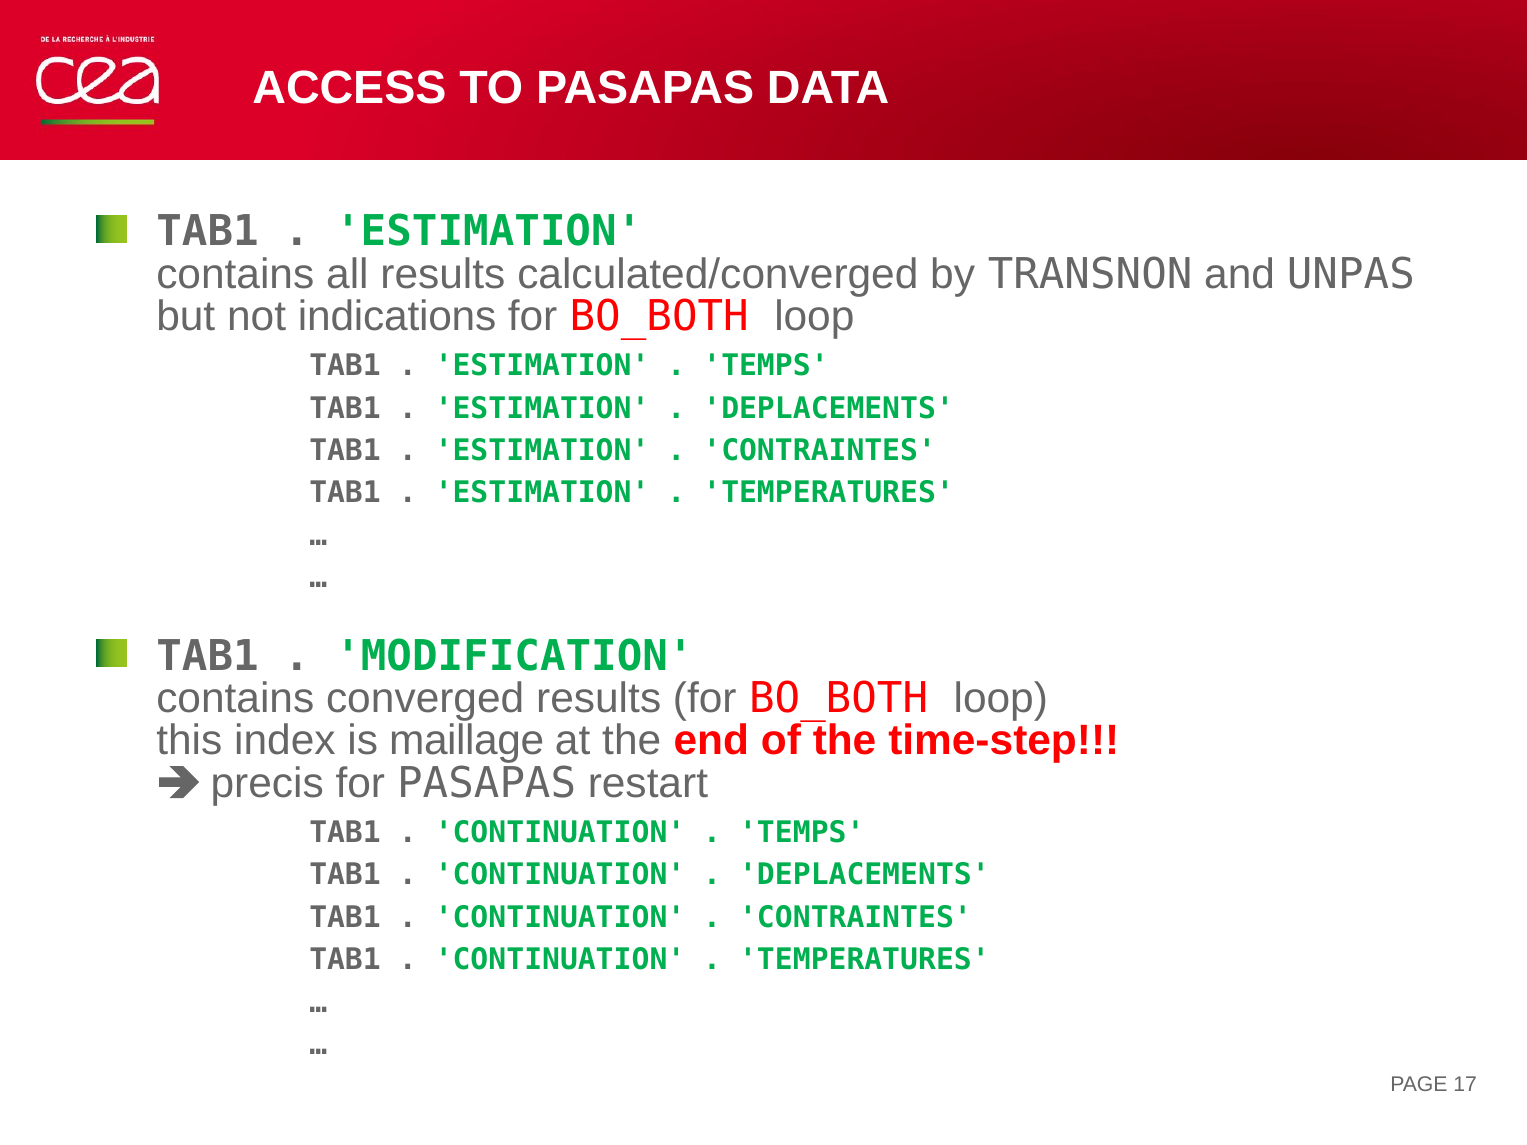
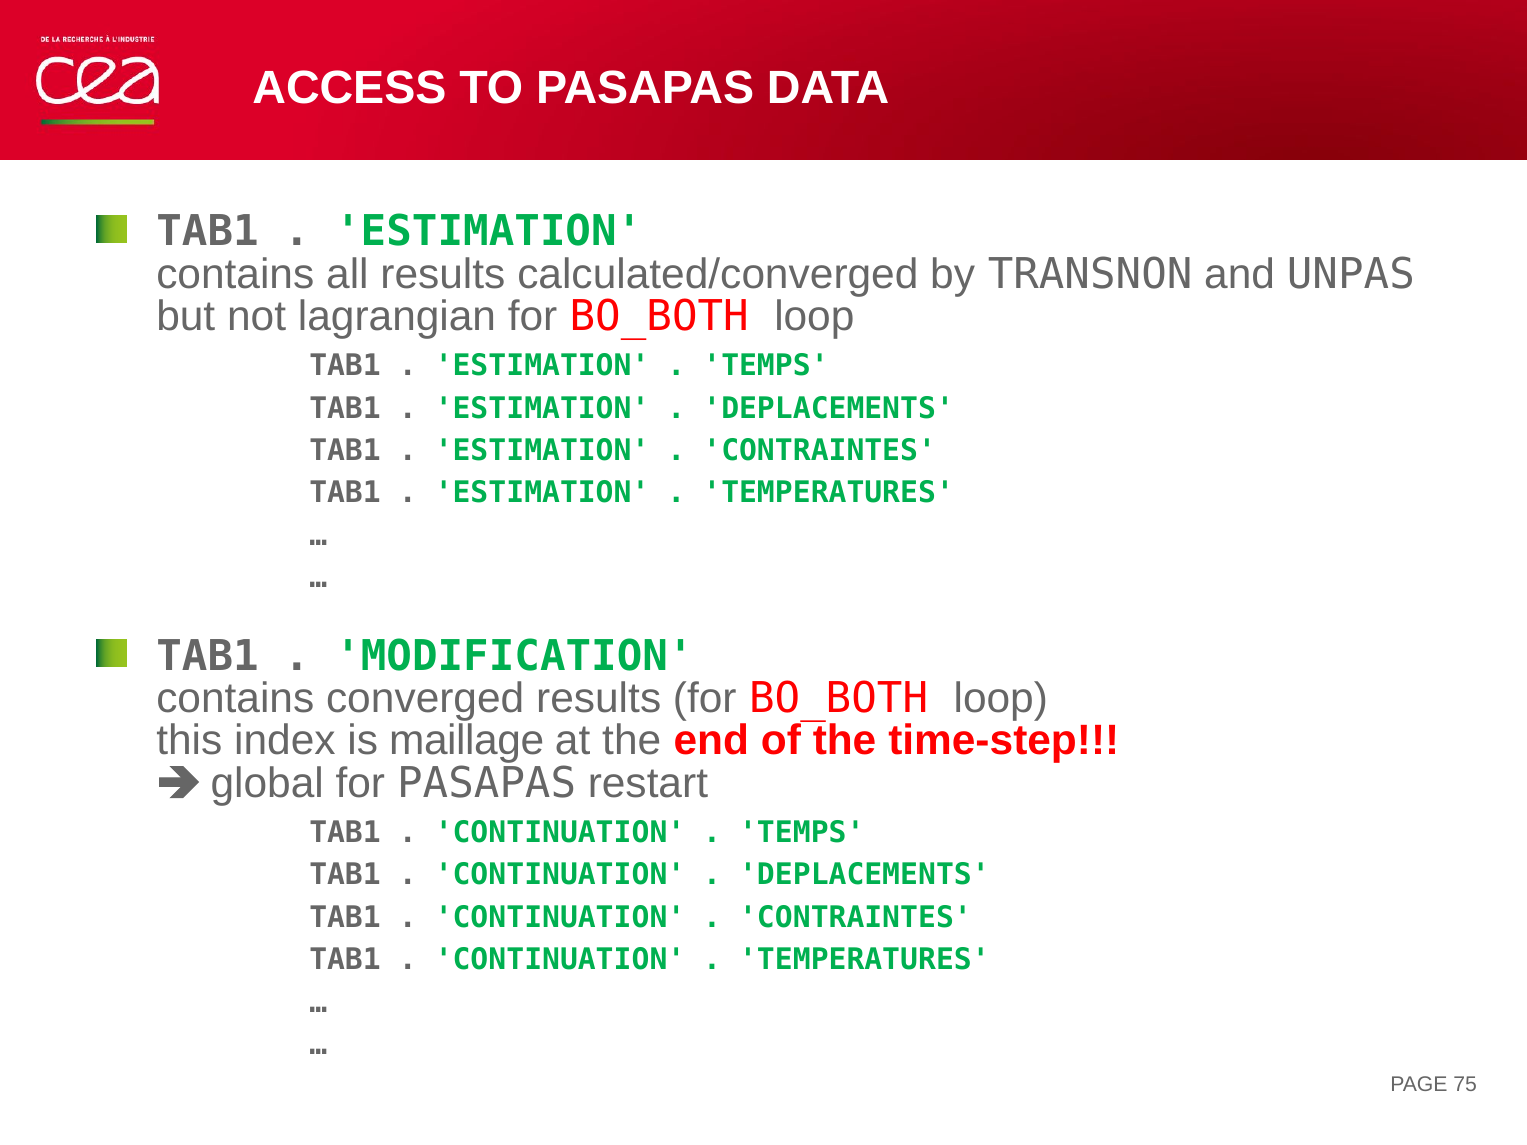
indications: indications -> lagrangian (397, 317)
precis: precis -> global (267, 784)
17: 17 -> 75 (1465, 1085)
